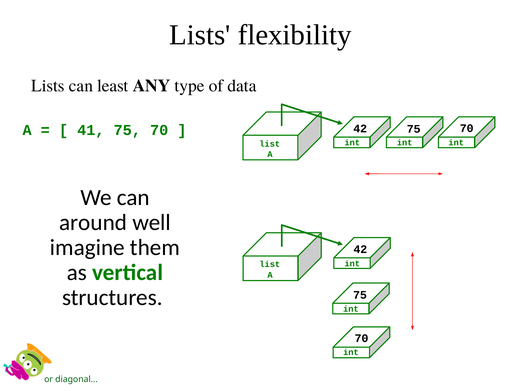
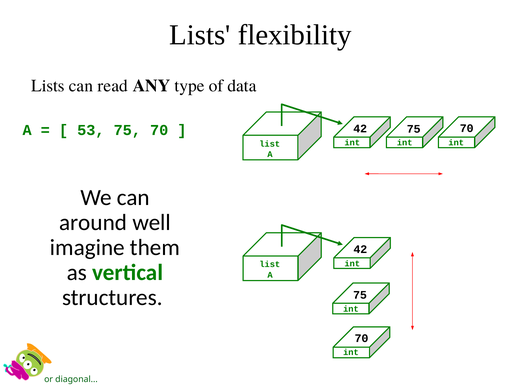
least: least -> read (113, 86)
41: 41 -> 53 (91, 130)
